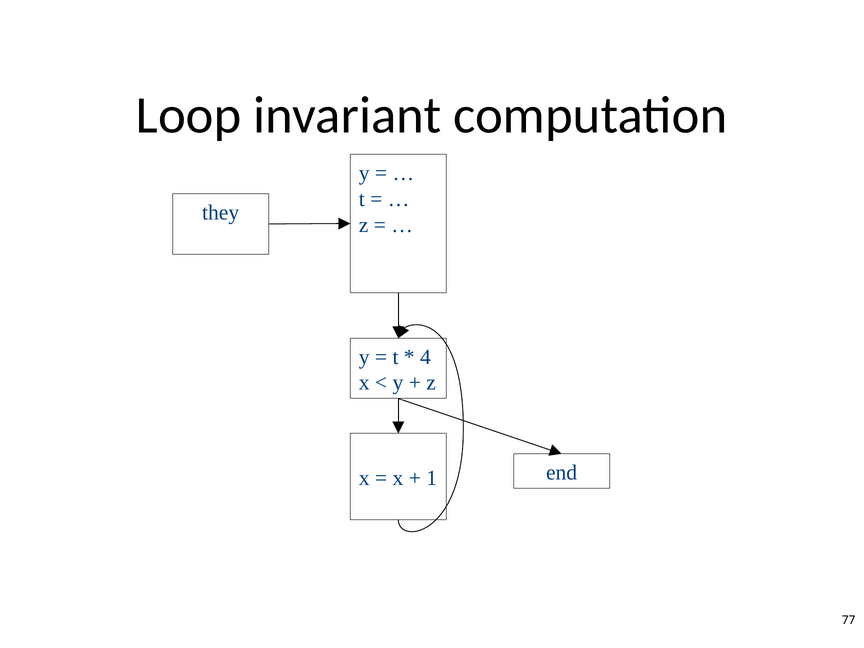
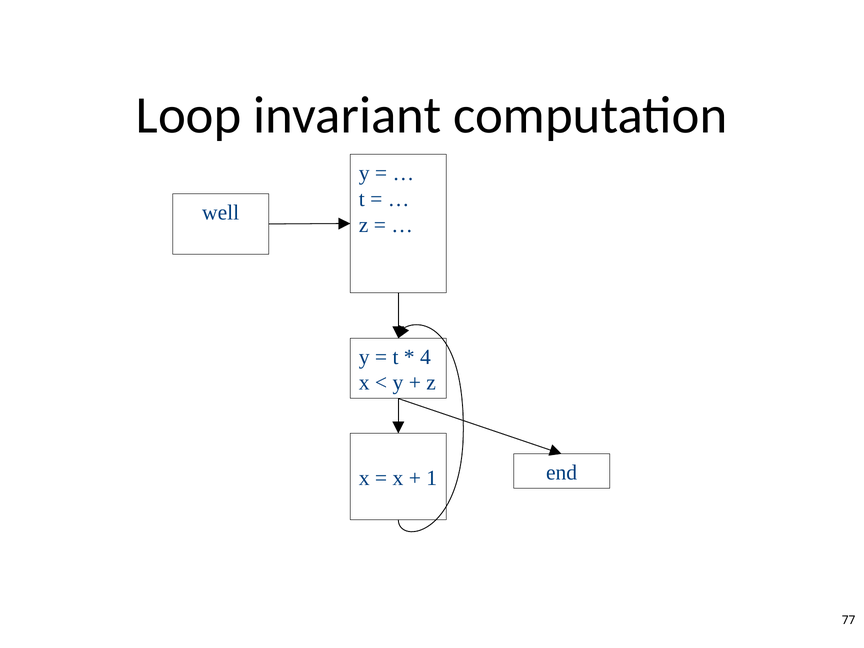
they: they -> well (221, 212)
